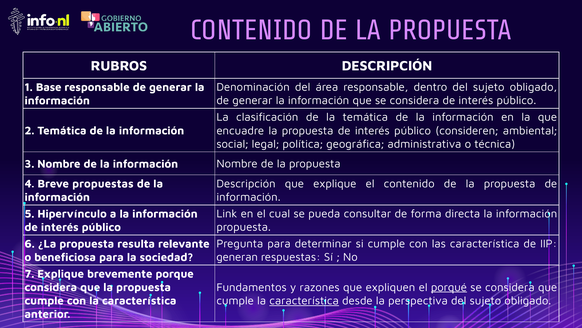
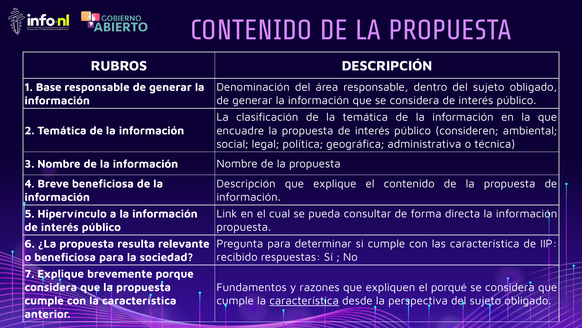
Breve propuestas: propuestas -> beneficiosa (103, 183)
generan: generan -> recibido (237, 257)
porqué underline: present -> none (449, 287)
